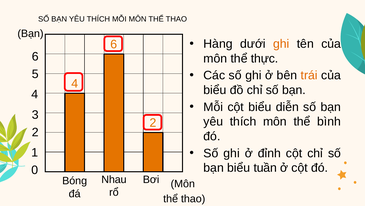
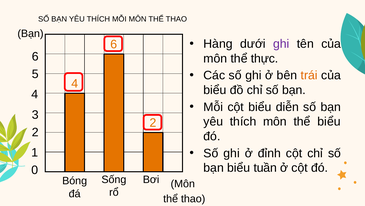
ghi colour: orange -> purple (281, 44)
thể bình: bình -> biểu (329, 122)
Nhau: Nhau -> Sống (114, 179)
